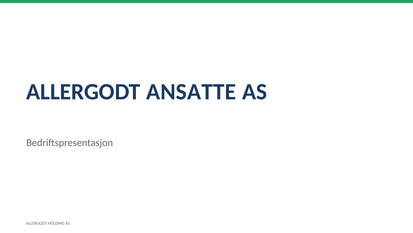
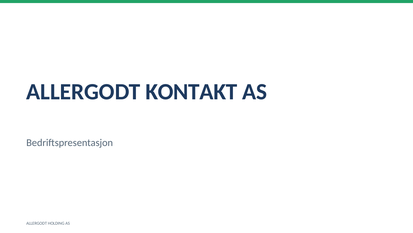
ANSATTE: ANSATTE -> KONTAKT (191, 92)
